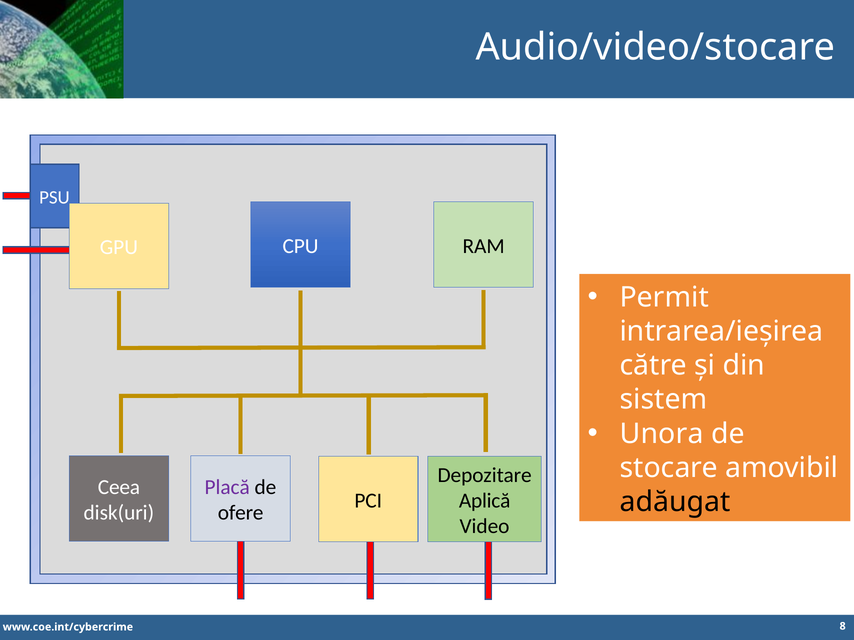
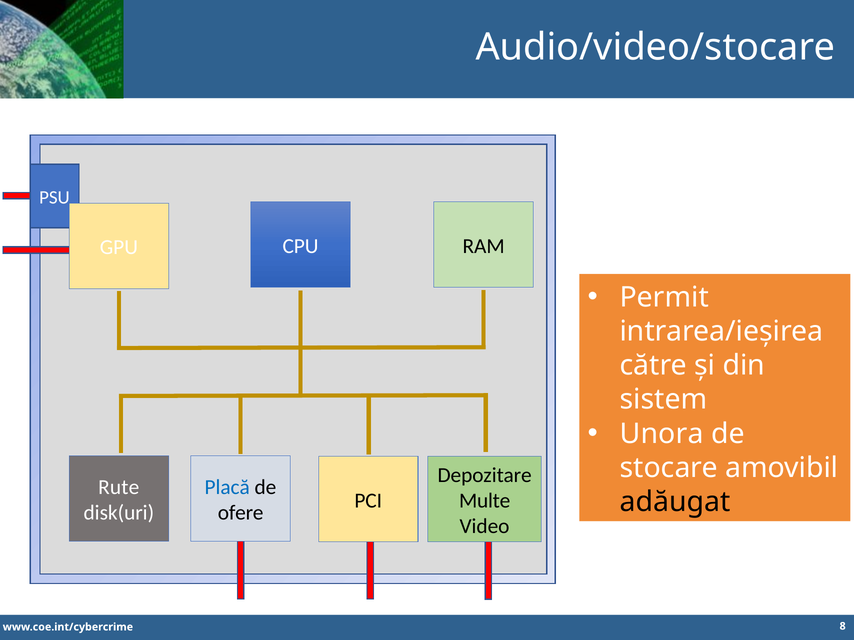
Ceea: Ceea -> Rute (119, 487)
Placă colour: purple -> blue (227, 488)
Aplică: Aplică -> Multe (485, 501)
